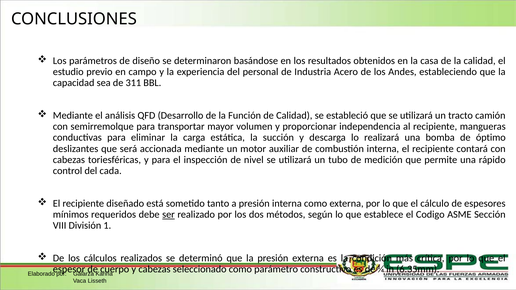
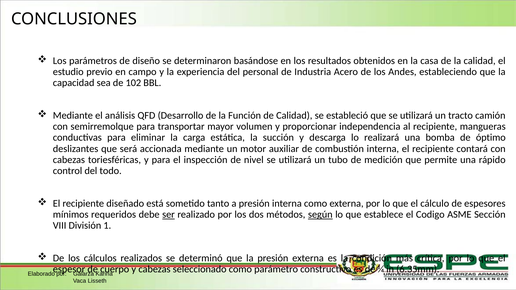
311: 311 -> 102 (133, 83)
cada: cada -> todo (111, 171)
según underline: none -> present (320, 215)
